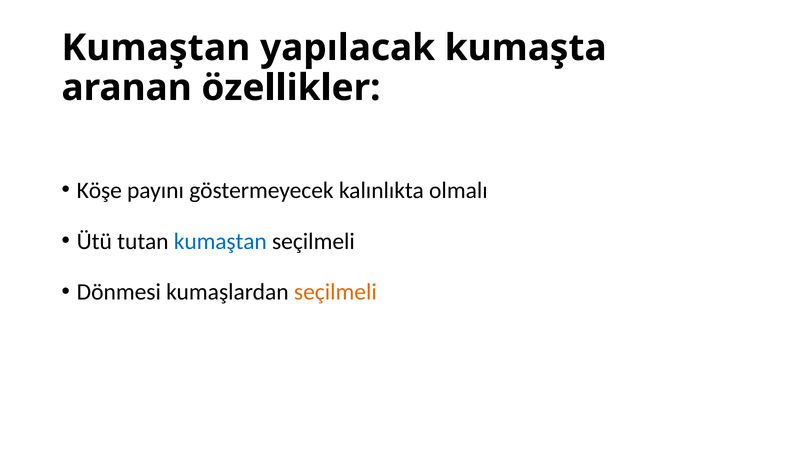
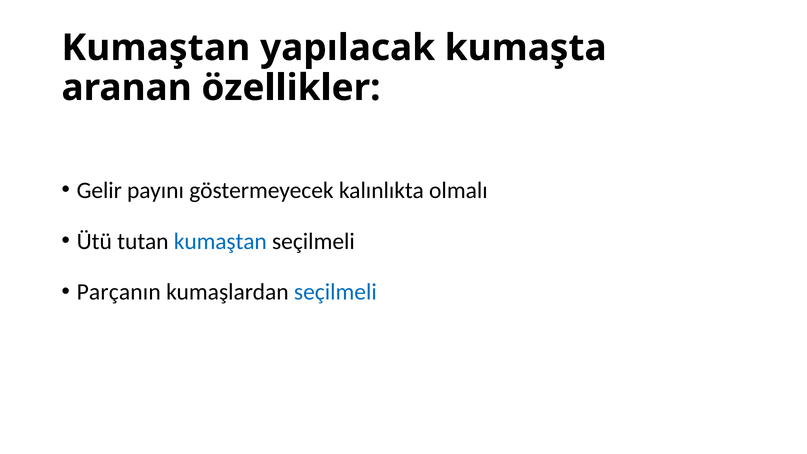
Köşe: Köşe -> Gelir (99, 190)
Dönmesi: Dönmesi -> Parçanın (119, 292)
seçilmeli colour: orange -> blue (335, 292)
